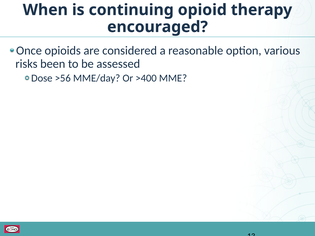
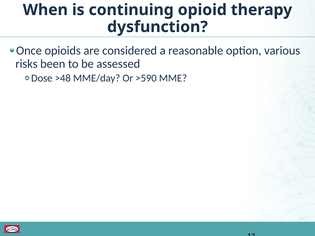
encouraged: encouraged -> dysfunction (157, 27)
>56: >56 -> >48 (63, 78)
>400: >400 -> >590 (146, 78)
